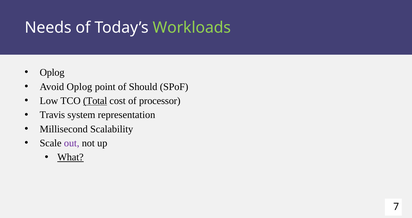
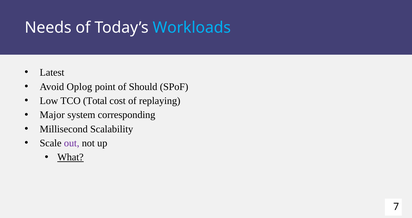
Workloads colour: light green -> light blue (192, 28)
Oplog: Oplog -> Latest (52, 72)
Total underline: present -> none (95, 101)
processor: processor -> replaying (160, 101)
Travis: Travis -> Major (52, 115)
representation: representation -> corresponding (127, 115)
